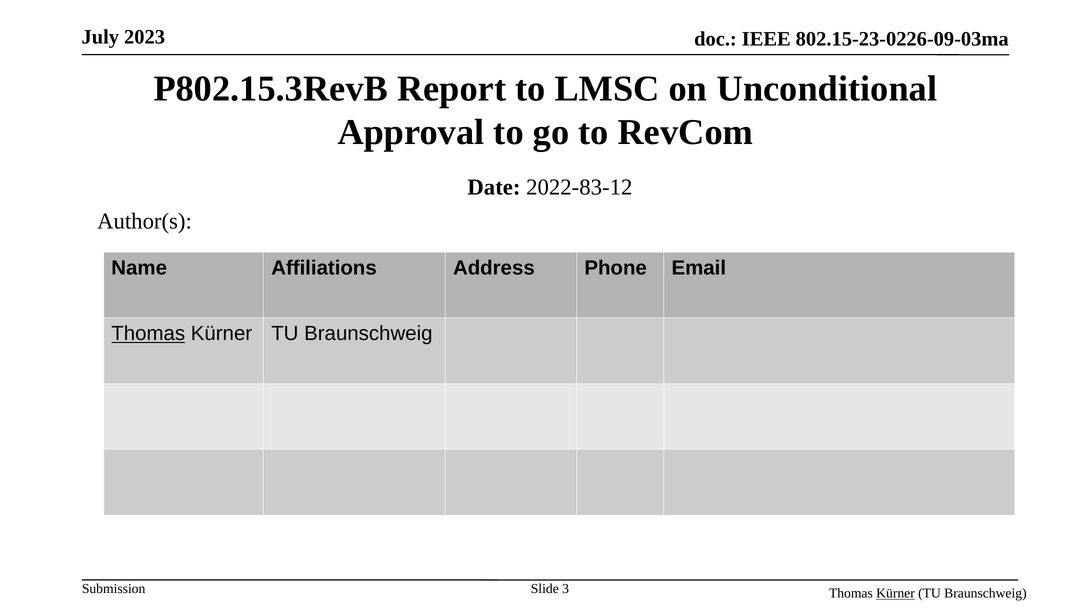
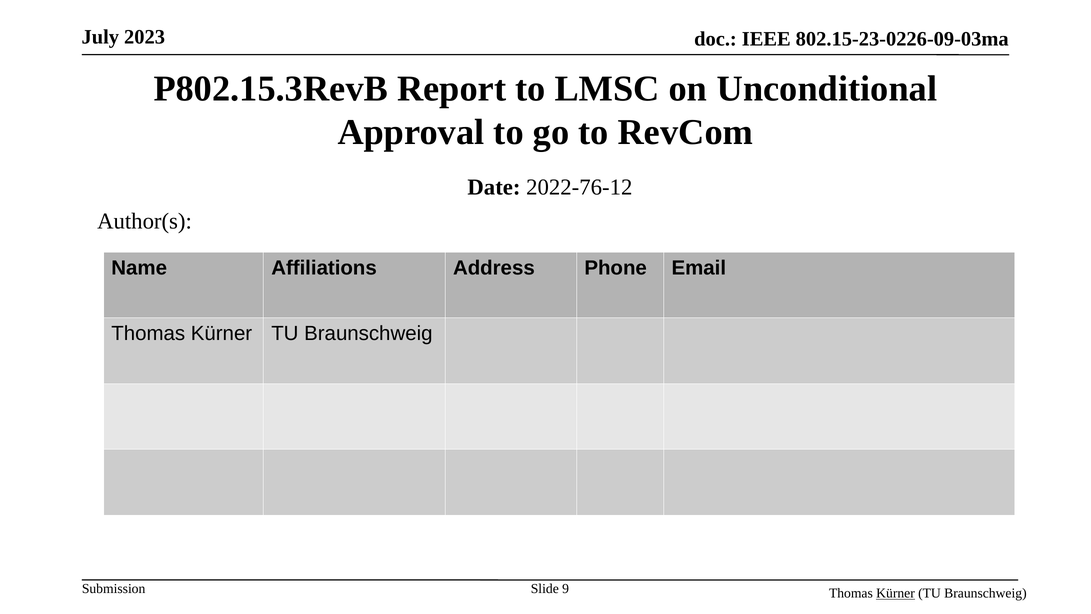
2022-83-12: 2022-83-12 -> 2022-76-12 (579, 187)
Thomas underline: present -> none (148, 333)
3: 3 -> 9 (566, 589)
